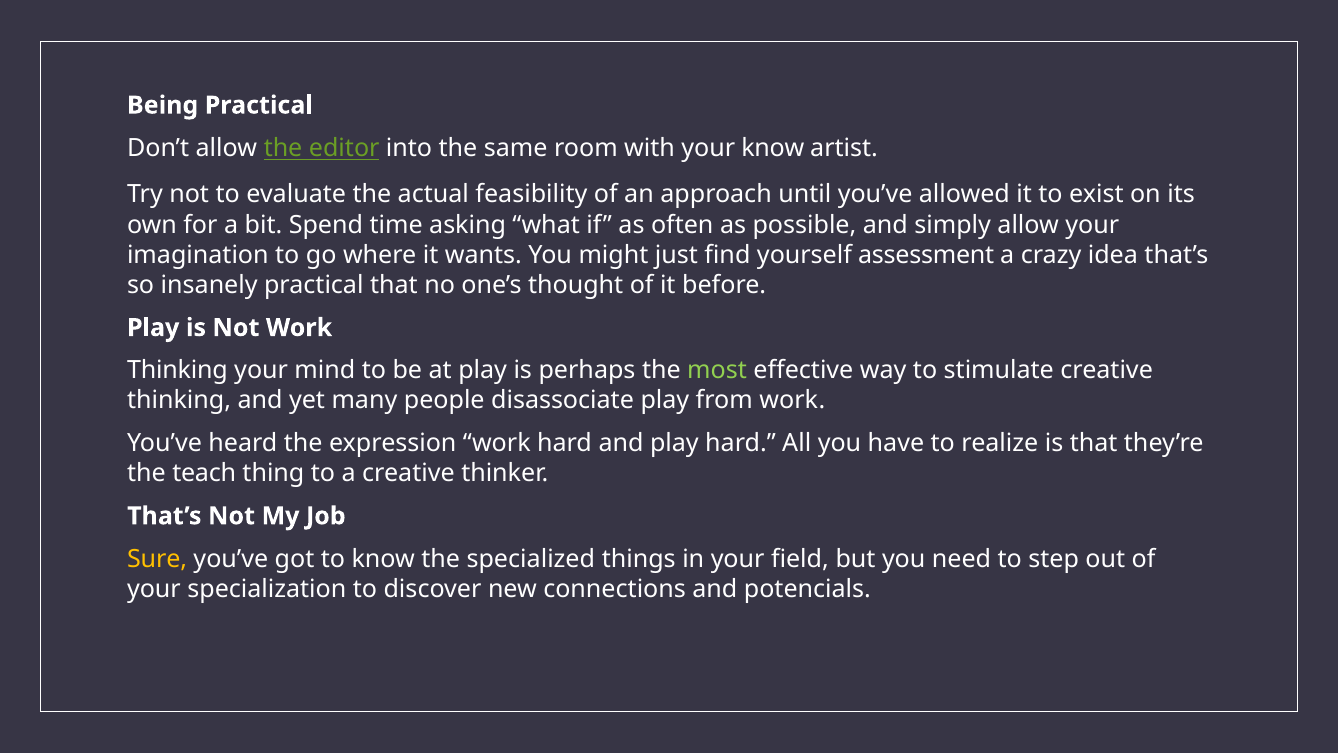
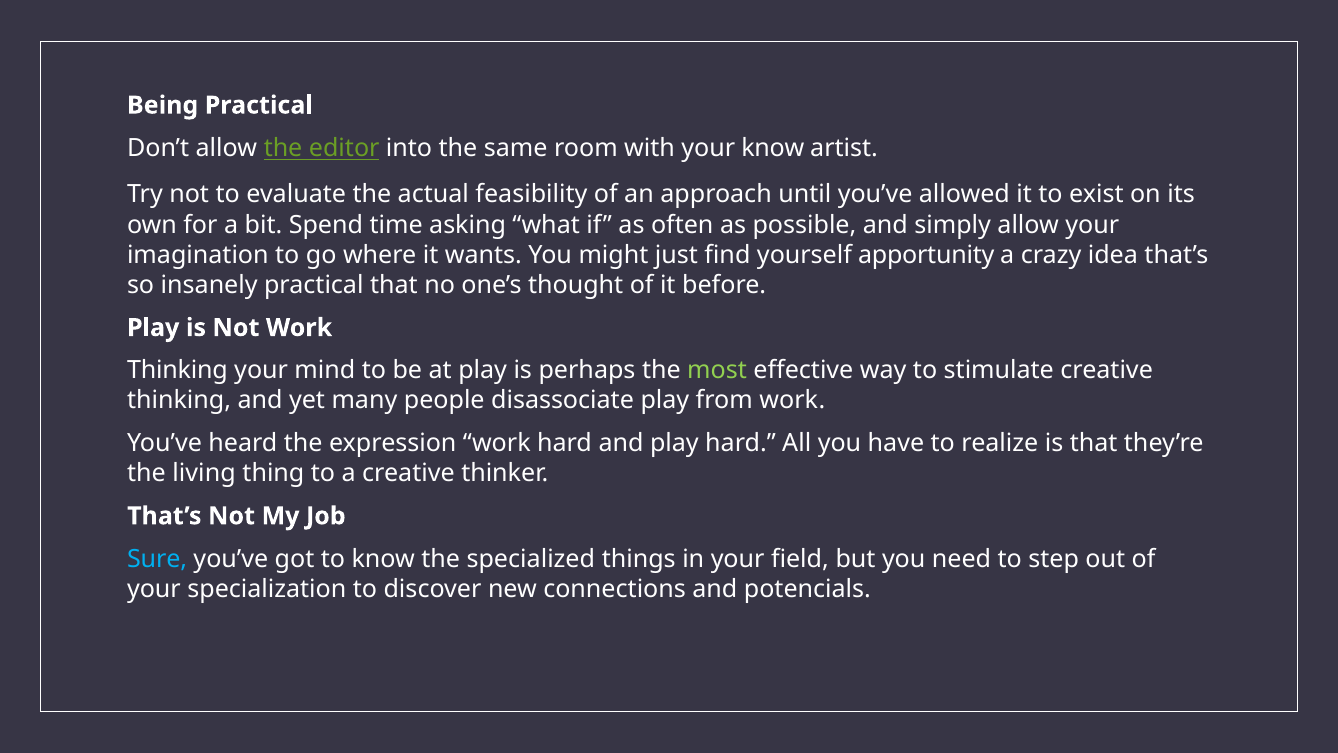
assessment: assessment -> apportunity (926, 255)
teach: teach -> living (204, 473)
Sure colour: yellow -> light blue (157, 558)
